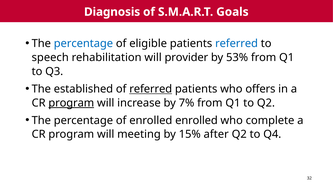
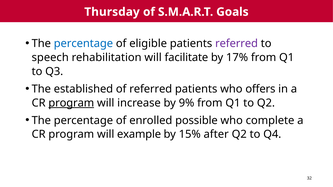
Diagnosis: Diagnosis -> Thursday (112, 12)
referred colour: blue -> purple (237, 44)
provider: provider -> facilitate (186, 58)
53%: 53% -> 17% (237, 58)
referred underline: present -> none (151, 89)
7%: 7% -> 9% (187, 103)
enrolled enrolled: enrolled -> possible (196, 121)
meeting: meeting -> example (139, 135)
